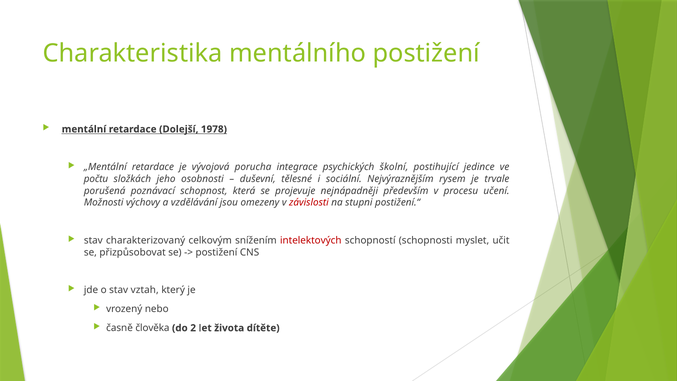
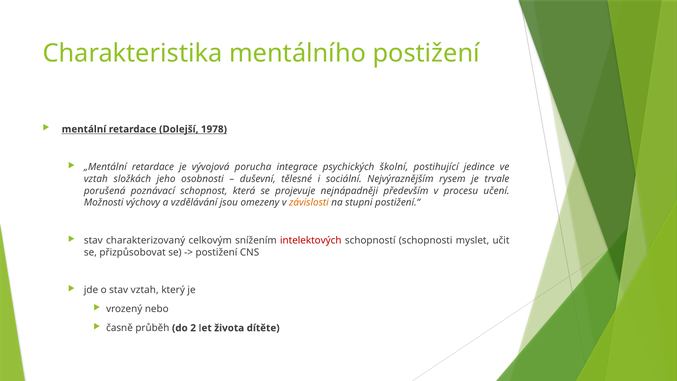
počtu: počtu -> vztah (96, 179)
závislosti colour: red -> orange (309, 203)
člověka: člověka -> průběh (152, 328)
